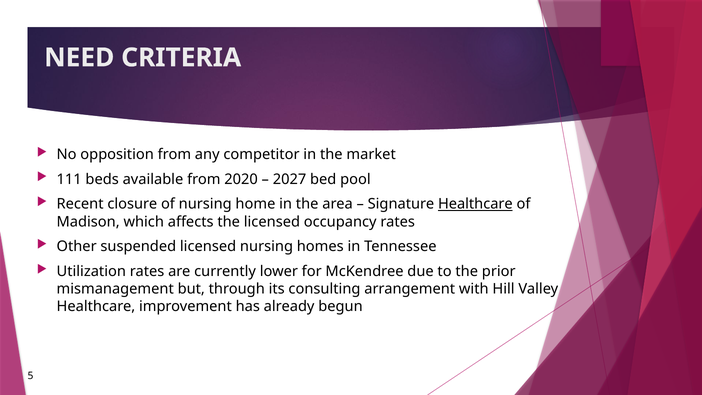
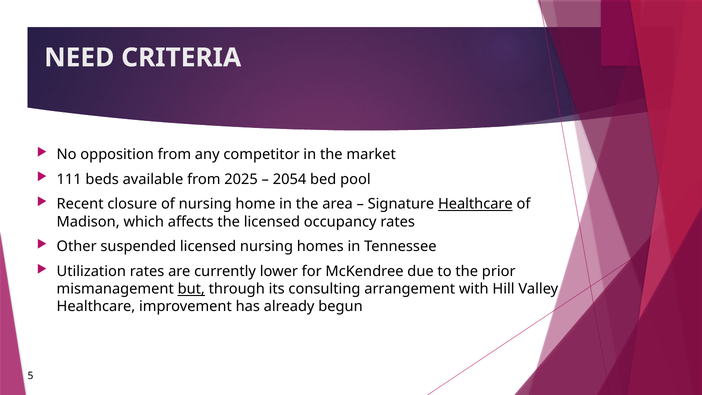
2020: 2020 -> 2025 (241, 179)
2027: 2027 -> 2054 (290, 179)
but underline: none -> present (191, 289)
